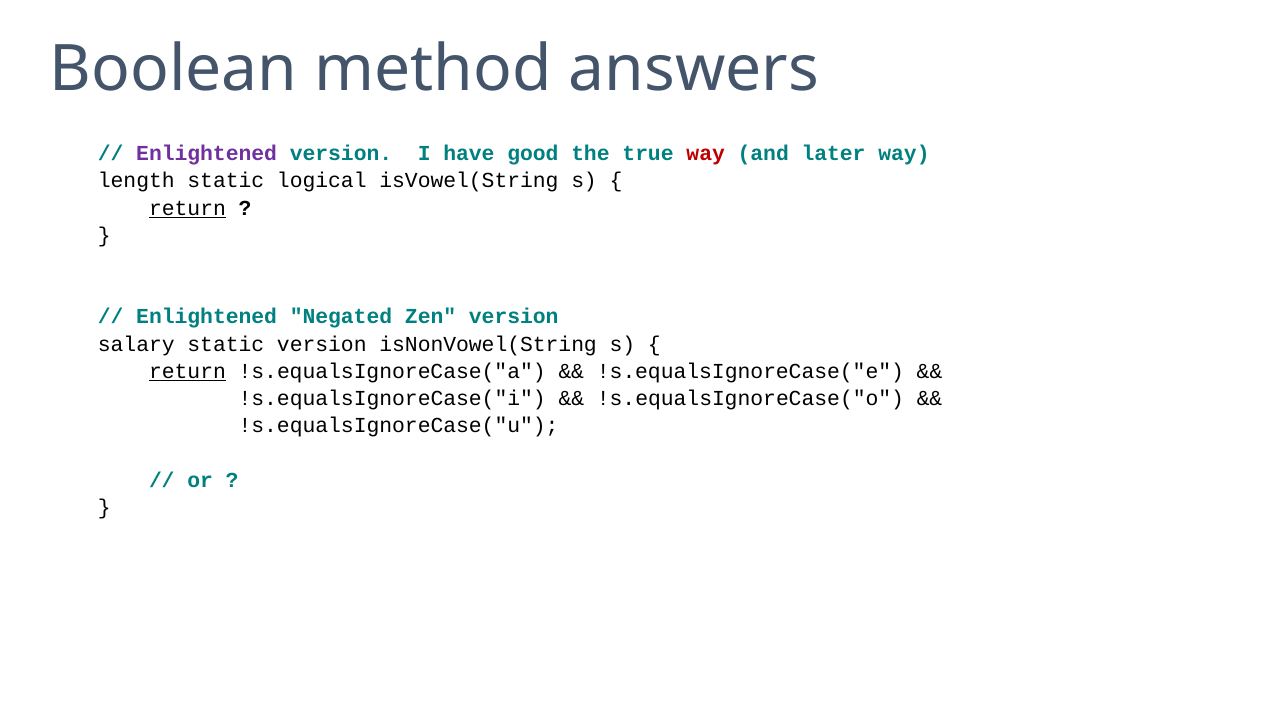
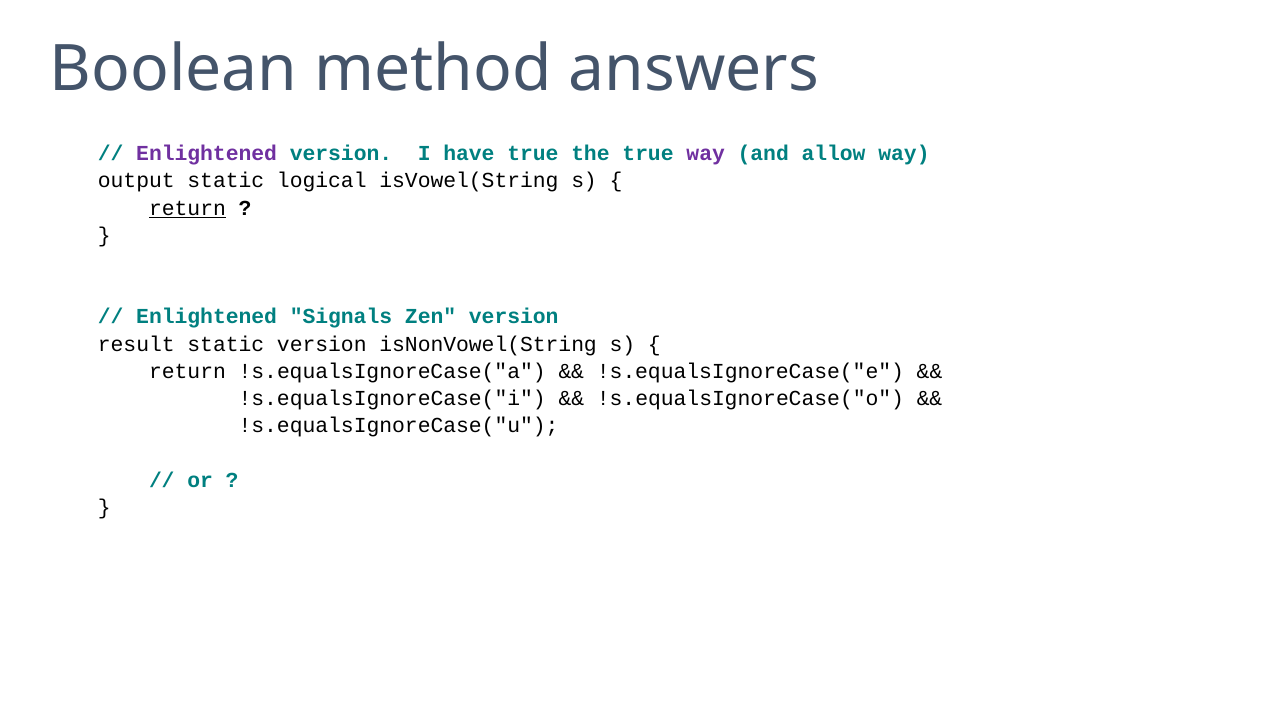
have good: good -> true (533, 154)
way colour: red -> purple (706, 154)
later: later -> allow (834, 154)
length: length -> output (136, 181)
Negated: Negated -> Signals (341, 317)
salary: salary -> result (136, 344)
return underline: present -> none (187, 371)
